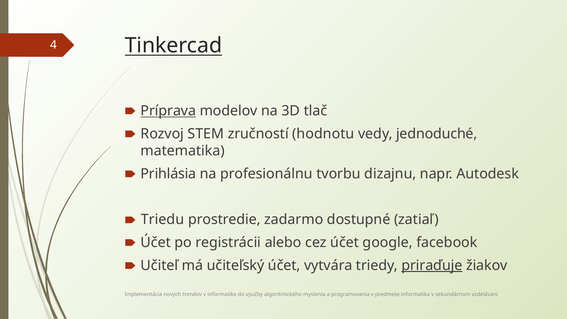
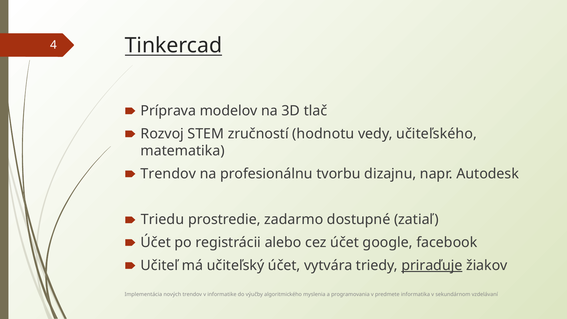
Príprava underline: present -> none (168, 111)
jednoduché: jednoduché -> učiteľského (437, 134)
Prihlásia: Prihlásia -> Trendov (168, 174)
